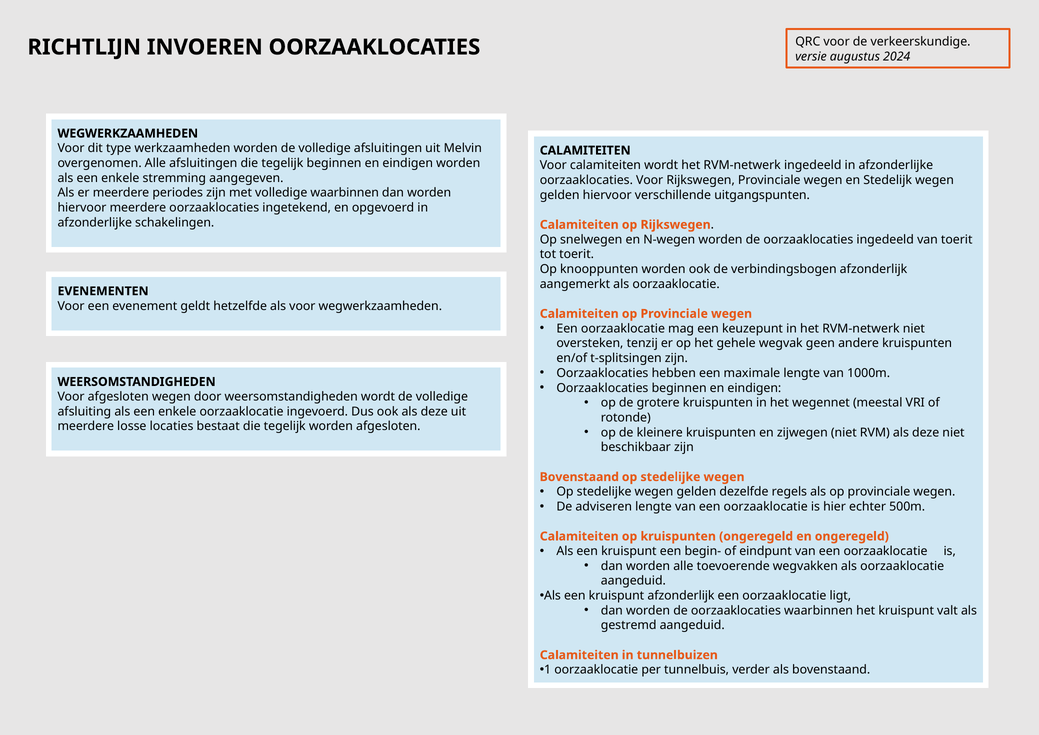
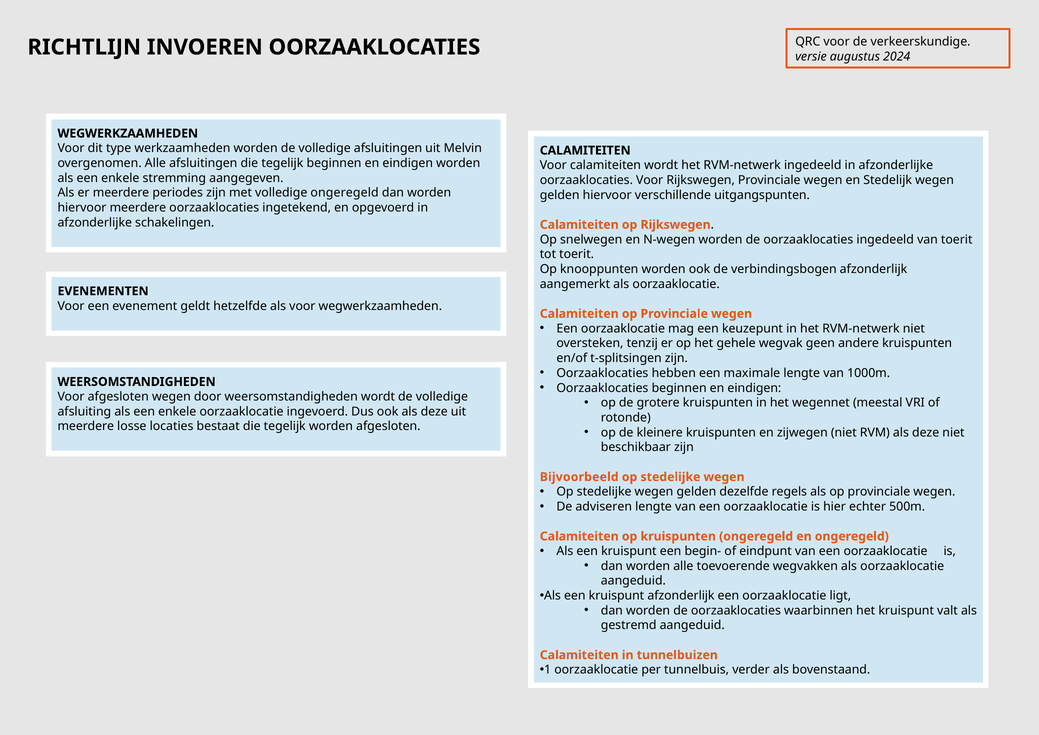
volledige waarbinnen: waarbinnen -> ongeregeld (345, 193)
Bovenstaand: Bovenstaand -> Bijvoorbeeld (579, 477)
